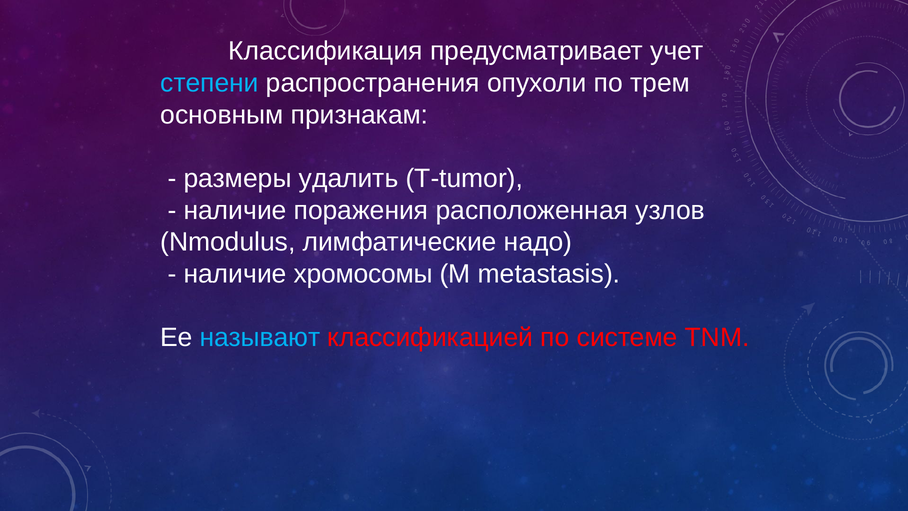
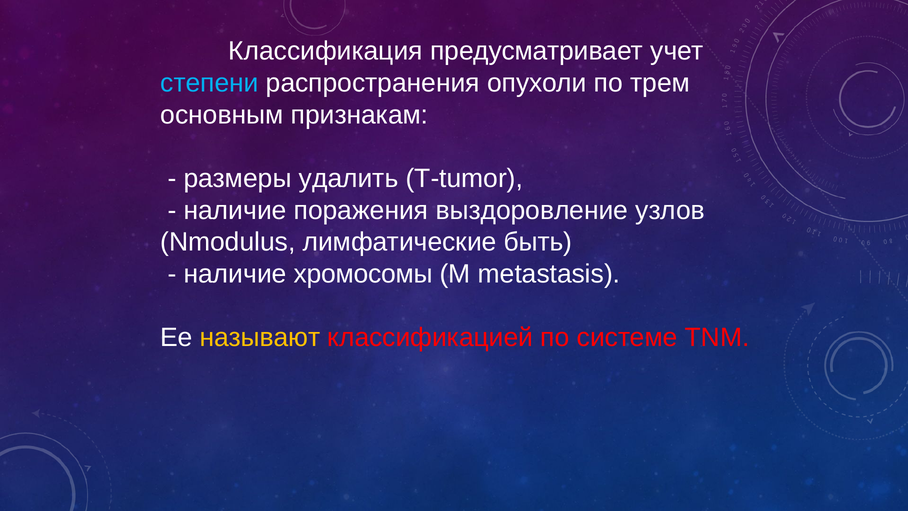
расположенная: расположенная -> выздоровление (532, 210)
надо: надо -> быть (538, 242)
называют colour: light blue -> yellow (260, 337)
